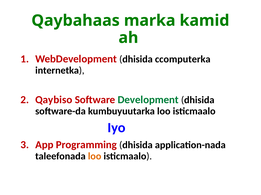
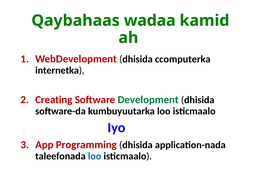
marka: marka -> wadaa (150, 21)
Qaybiso: Qaybiso -> Creating (54, 100)
loo colour: orange -> blue (95, 157)
